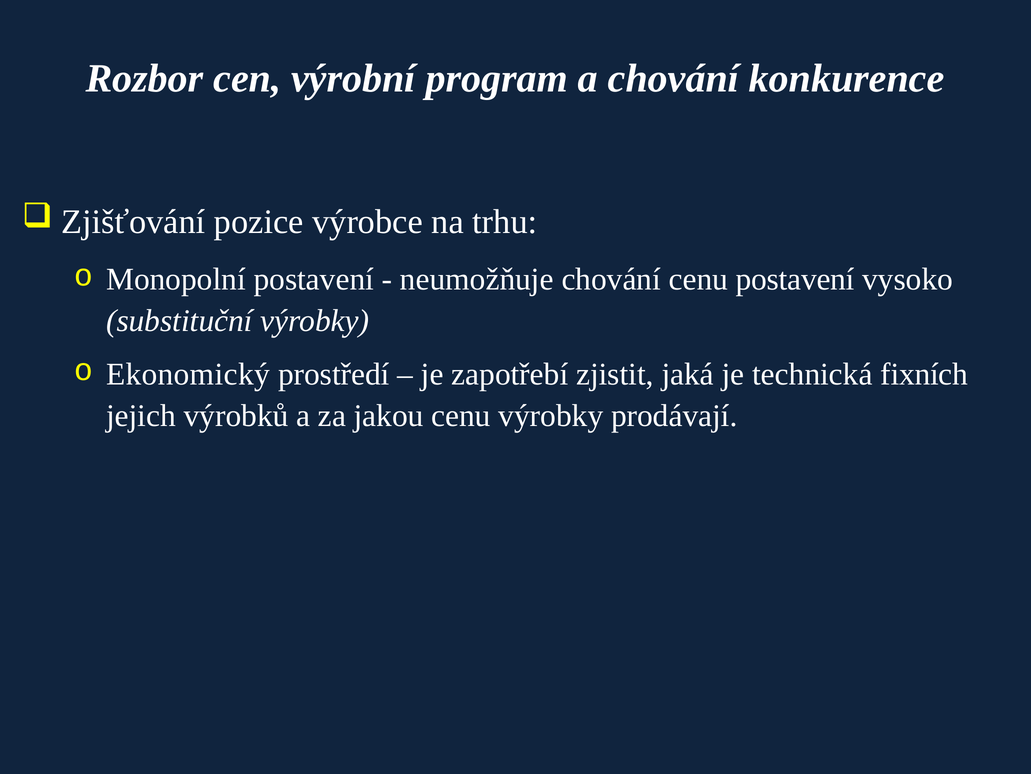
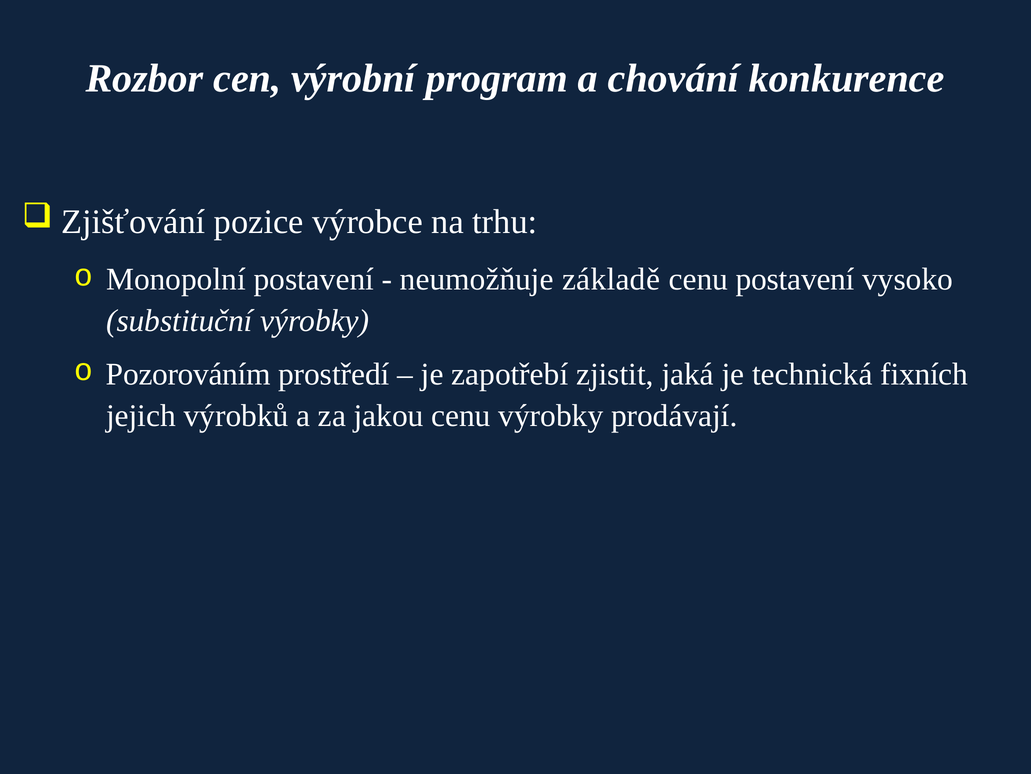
neumožňuje chování: chování -> základě (611, 279)
Ekonomický: Ekonomický -> Pozorováním (188, 374)
